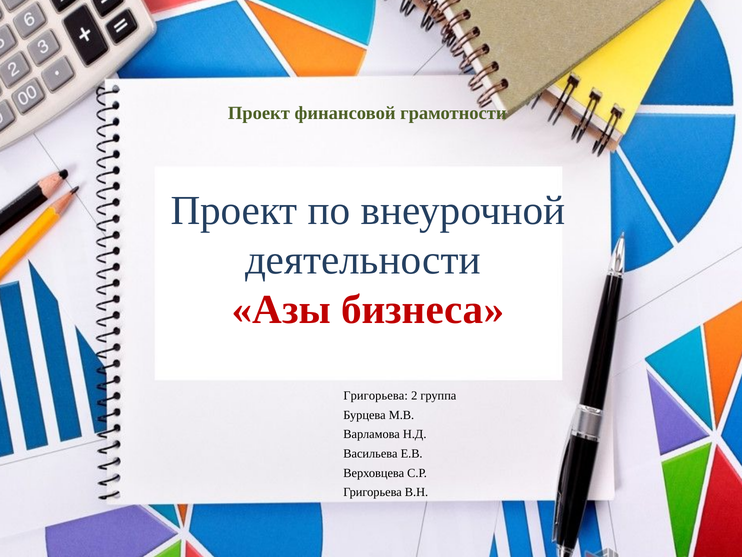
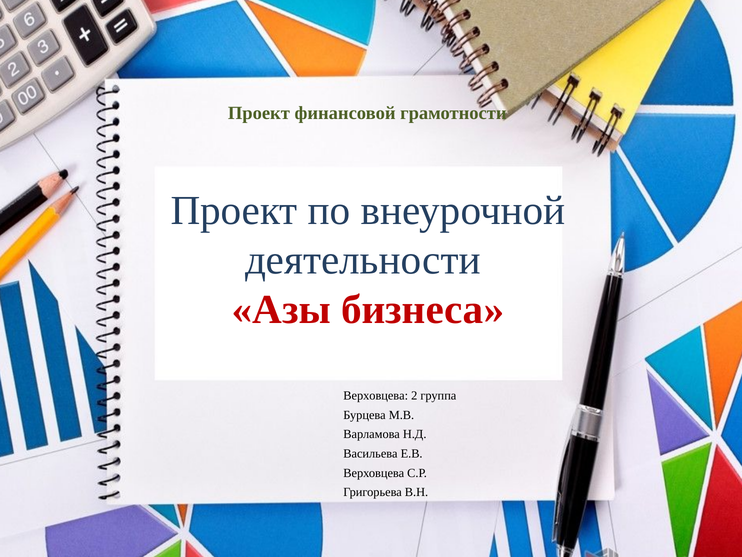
Григорьева: Григорьева -> Верховцева (376, 395)
